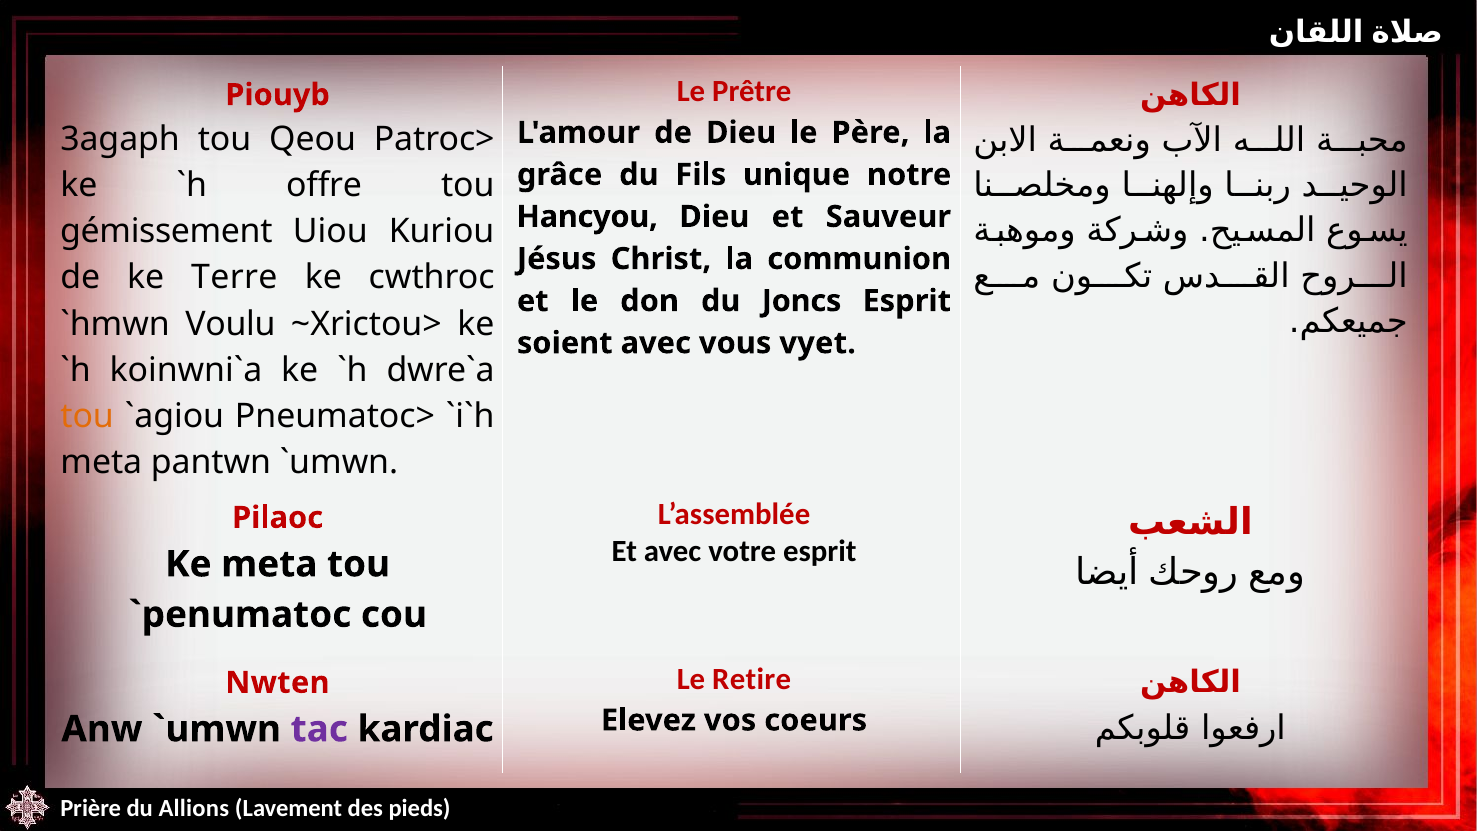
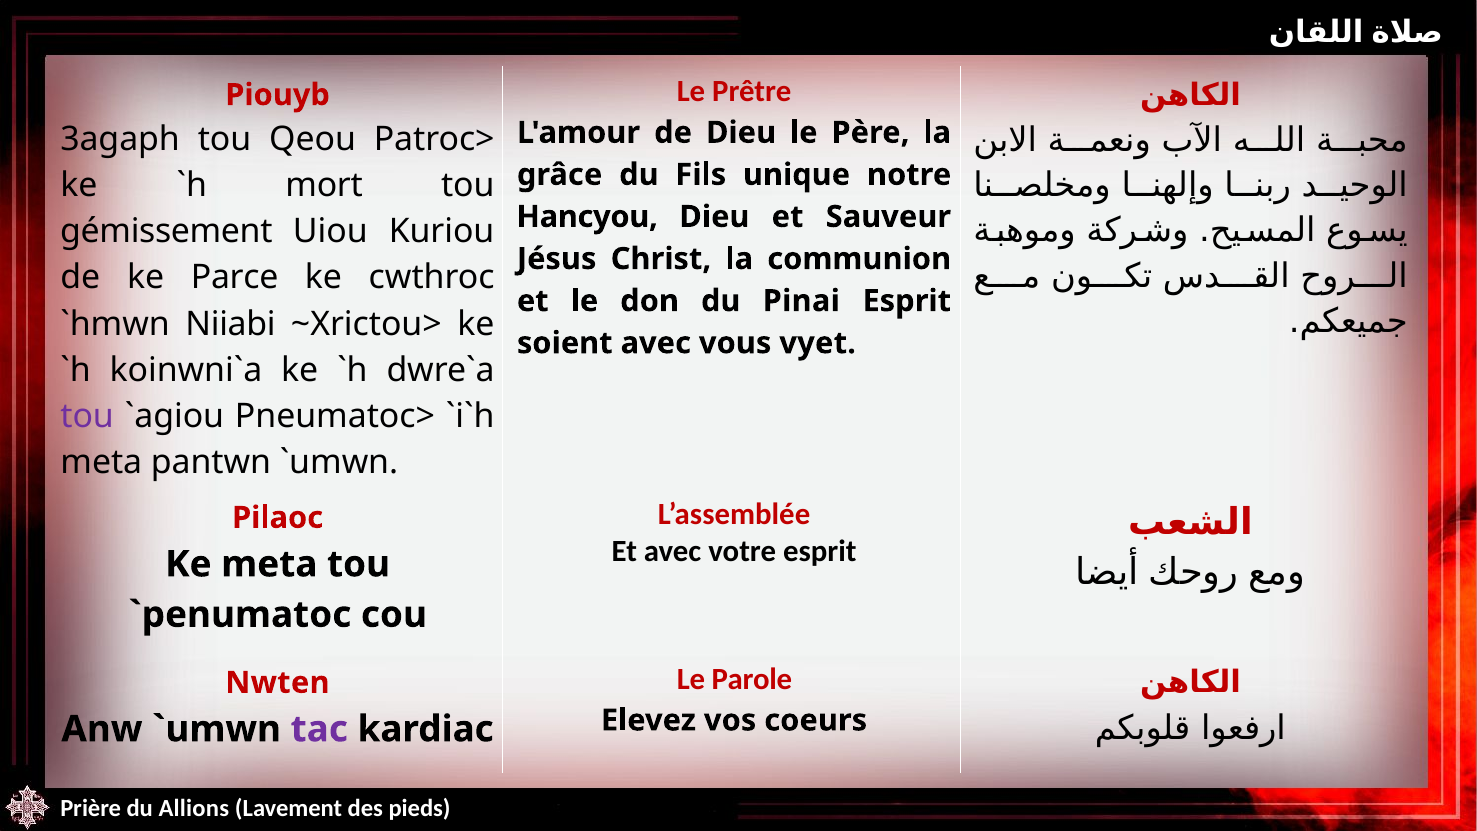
offre: offre -> mort (324, 185)
Terre: Terre -> Parce (235, 278)
Joncs: Joncs -> Pinai (801, 301)
Voulu: Voulu -> Niiabi (231, 324)
tou colour: orange -> purple (87, 416)
Retire: Retire -> Parole (752, 679)
